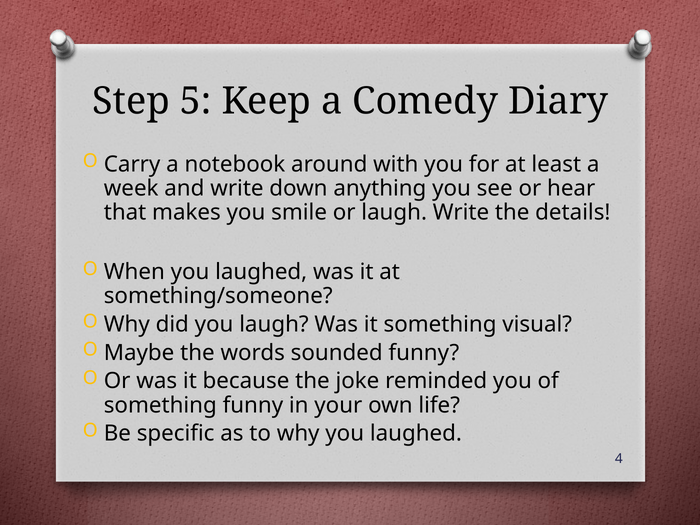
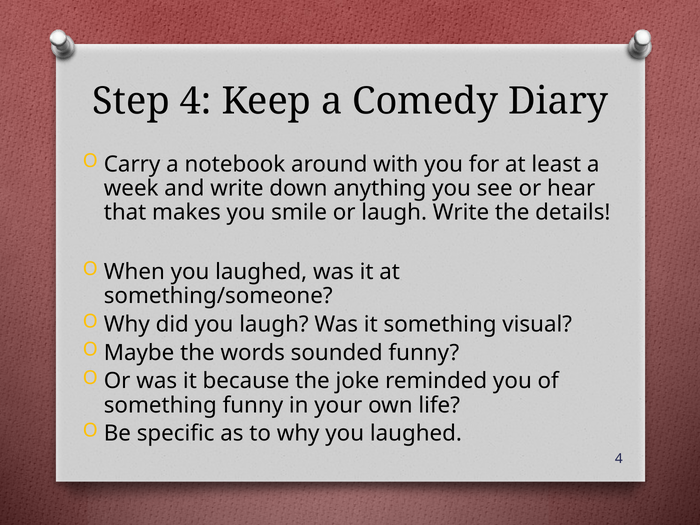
Step 5: 5 -> 4 (196, 101)
